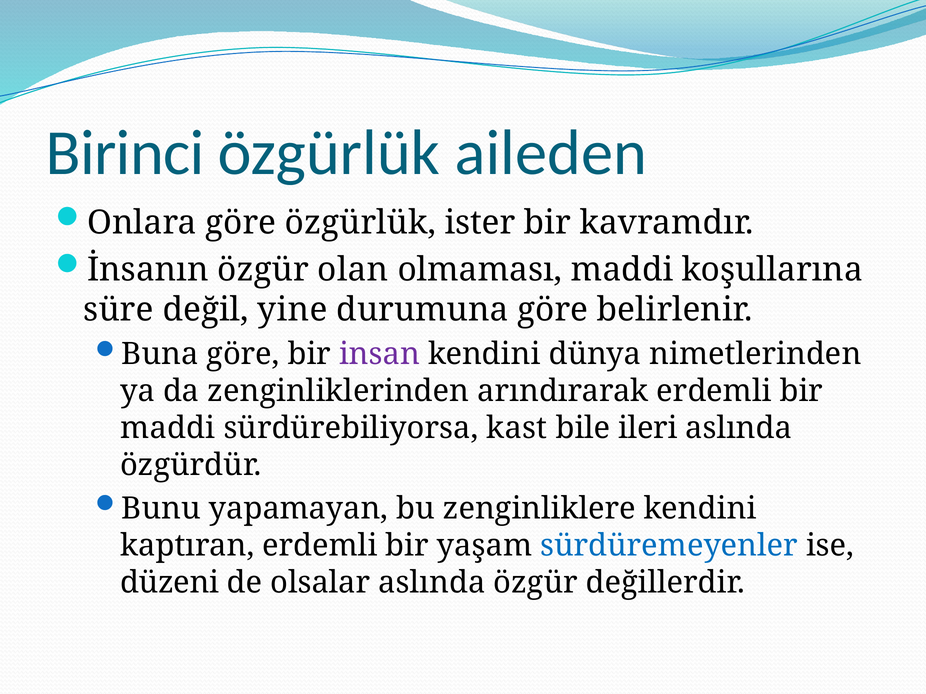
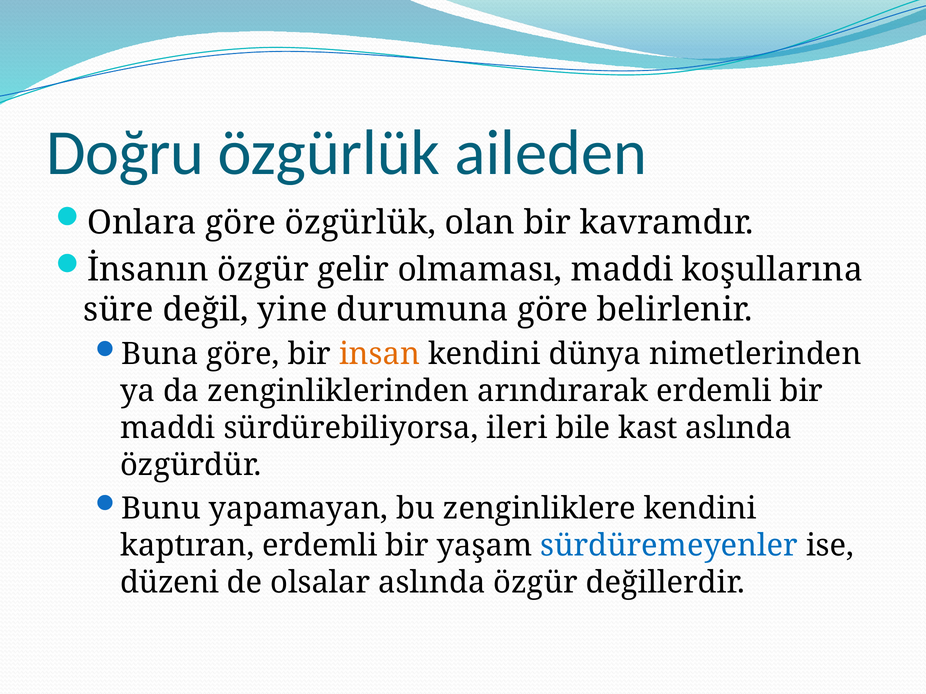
Birinci: Birinci -> Doğru (125, 153)
ister: ister -> olan (480, 223)
olan: olan -> gelir (353, 270)
insan colour: purple -> orange (380, 354)
kast: kast -> ileri (517, 428)
ileri: ileri -> kast (648, 428)
